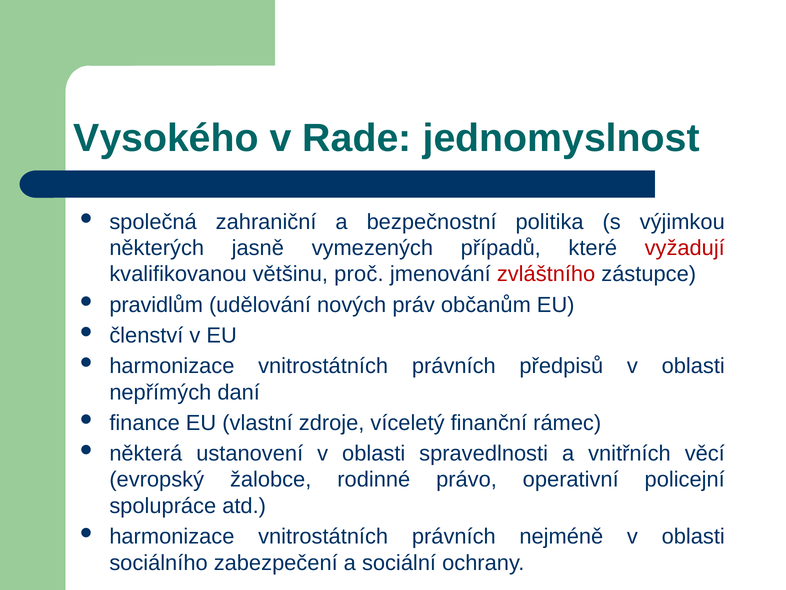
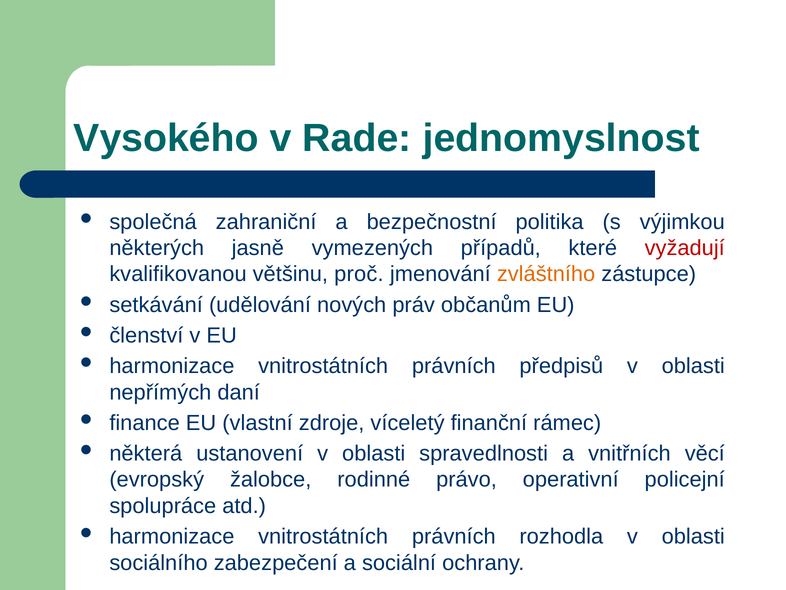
zvláštního colour: red -> orange (546, 274)
pravidlům: pravidlům -> setkávání (156, 305)
nejméně: nejméně -> rozhodla (561, 536)
